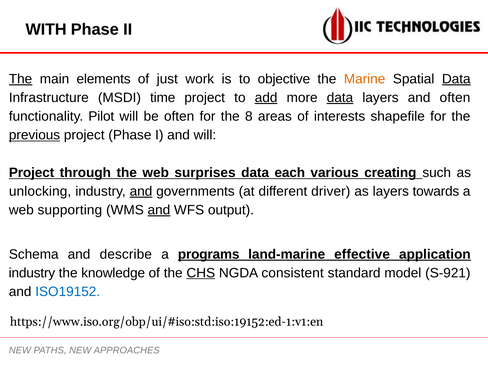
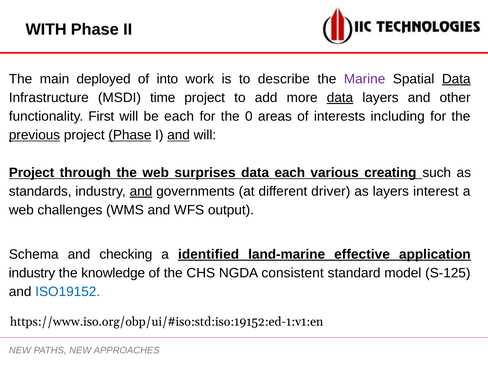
The underline: present -> none (21, 79)
elements: elements -> deployed (104, 79)
just: just -> into (167, 79)
objective: objective -> describe (284, 79)
Marine colour: orange -> purple (365, 79)
add underline: present -> none (266, 98)
and often: often -> other (455, 98)
Pilot: Pilot -> First (101, 116)
be often: often -> each (179, 116)
8: 8 -> 0 (249, 116)
shapefile: shapefile -> including (398, 116)
Phase underline: none -> present (130, 135)
and underline: none -> present (179, 135)
unlocking: unlocking -> standards (40, 191)
towards: towards -> interest (436, 191)
supporting: supporting -> challenges (70, 210)
and underline: present -> none (159, 210)
describe: describe -> checking (126, 254)
programs: programs -> identified (209, 254)
CHS underline: present -> none (201, 273)
S-921: S-921 -> S-125 (448, 273)
